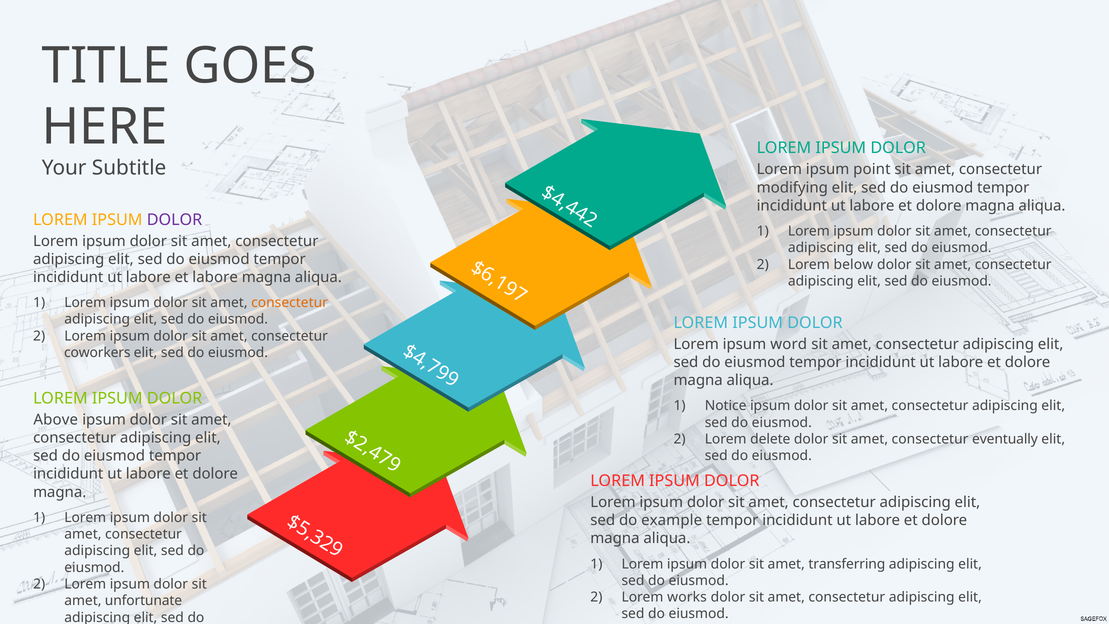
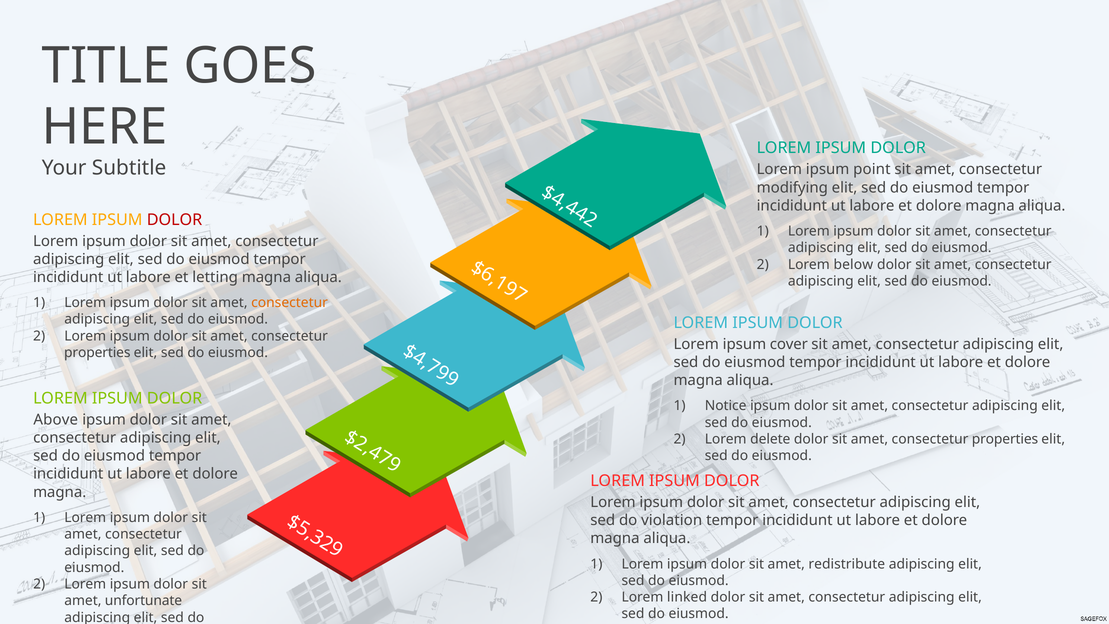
DOLOR colour: purple -> red (175, 220)
et labore: labore -> letting (215, 277)
word: word -> cover (789, 344)
coworkers: coworkers -> properties (97, 353)
eventually: eventually -> properties (1005, 439)
example: example -> violation (672, 520)
transferring: transferring -> redistribute (847, 564)
works: works -> linked (687, 597)
